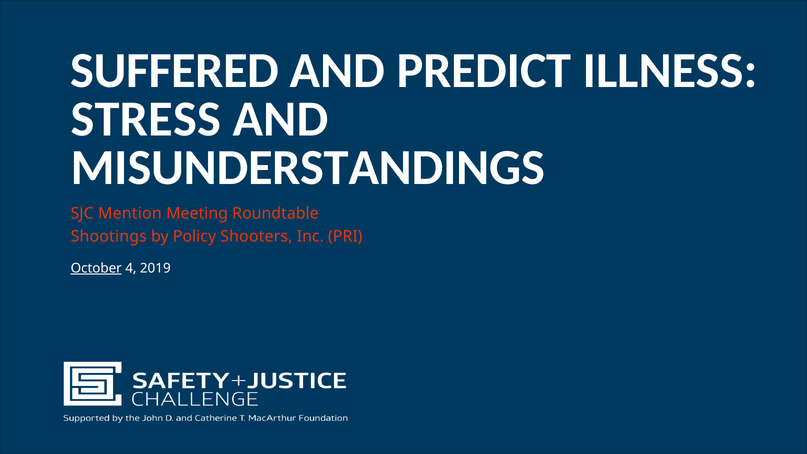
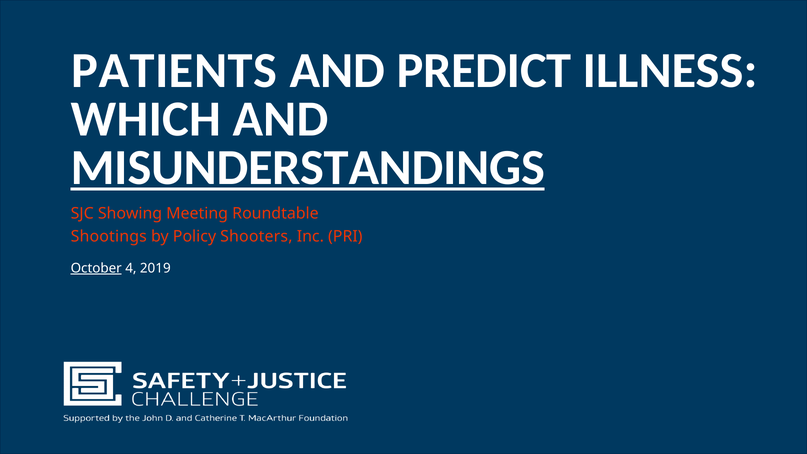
SUFFERED: SUFFERED -> PATIENTS (174, 71)
STRESS: STRESS -> WHICH (146, 119)
MISUNDERSTANDINGS underline: none -> present (308, 167)
Mention: Mention -> Showing (130, 213)
